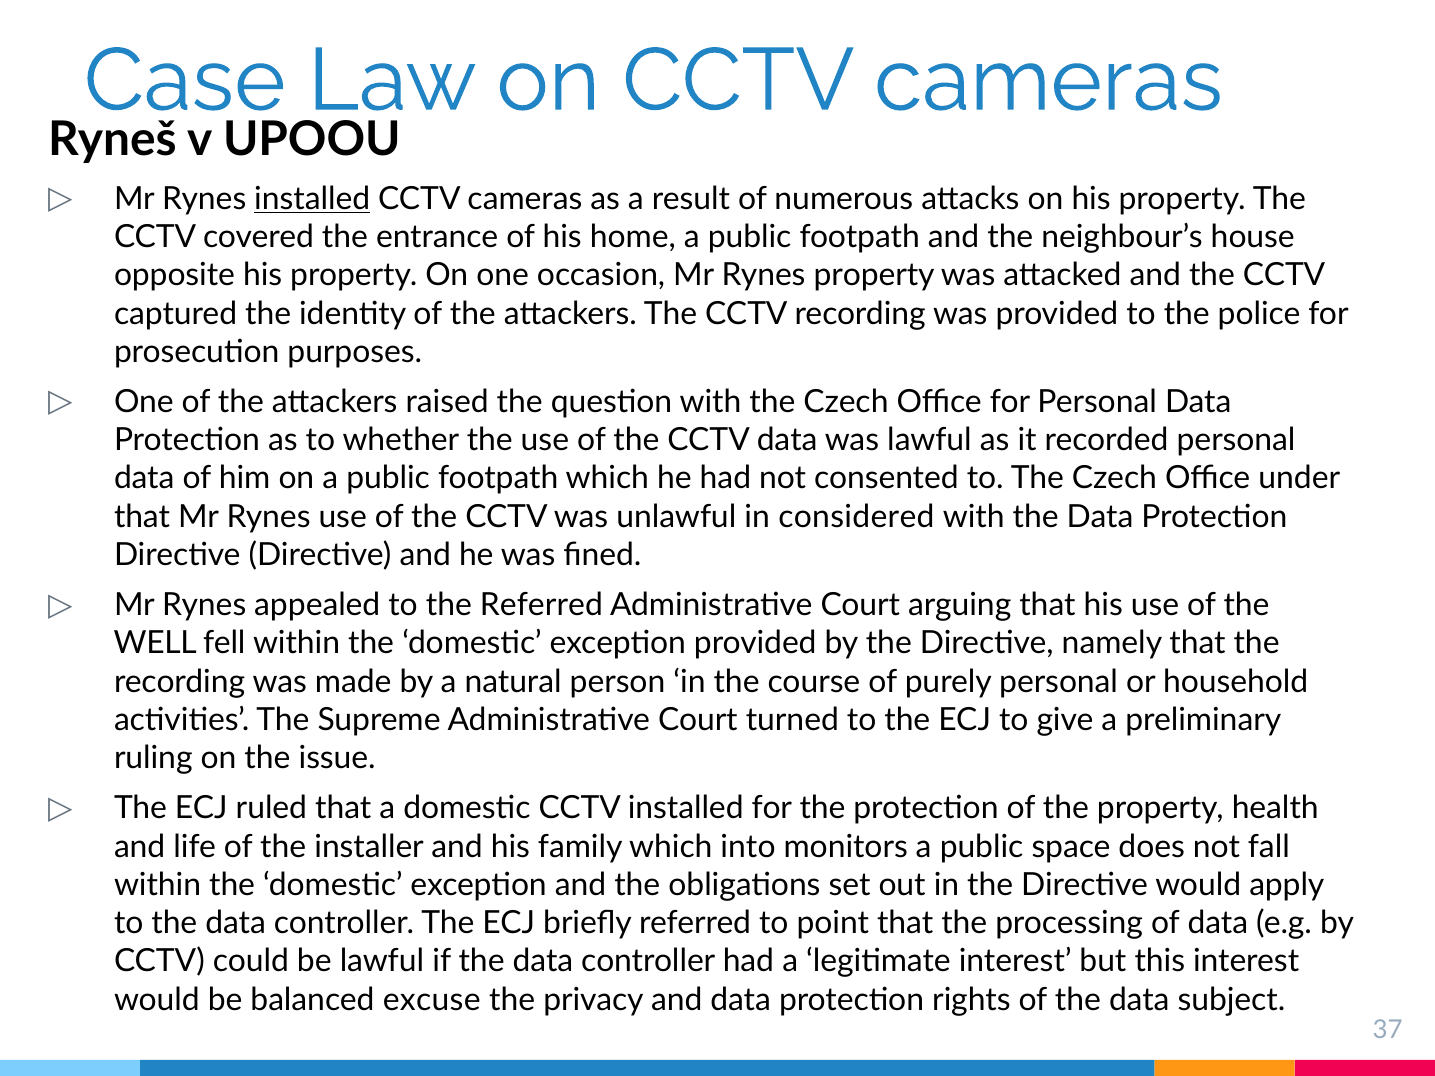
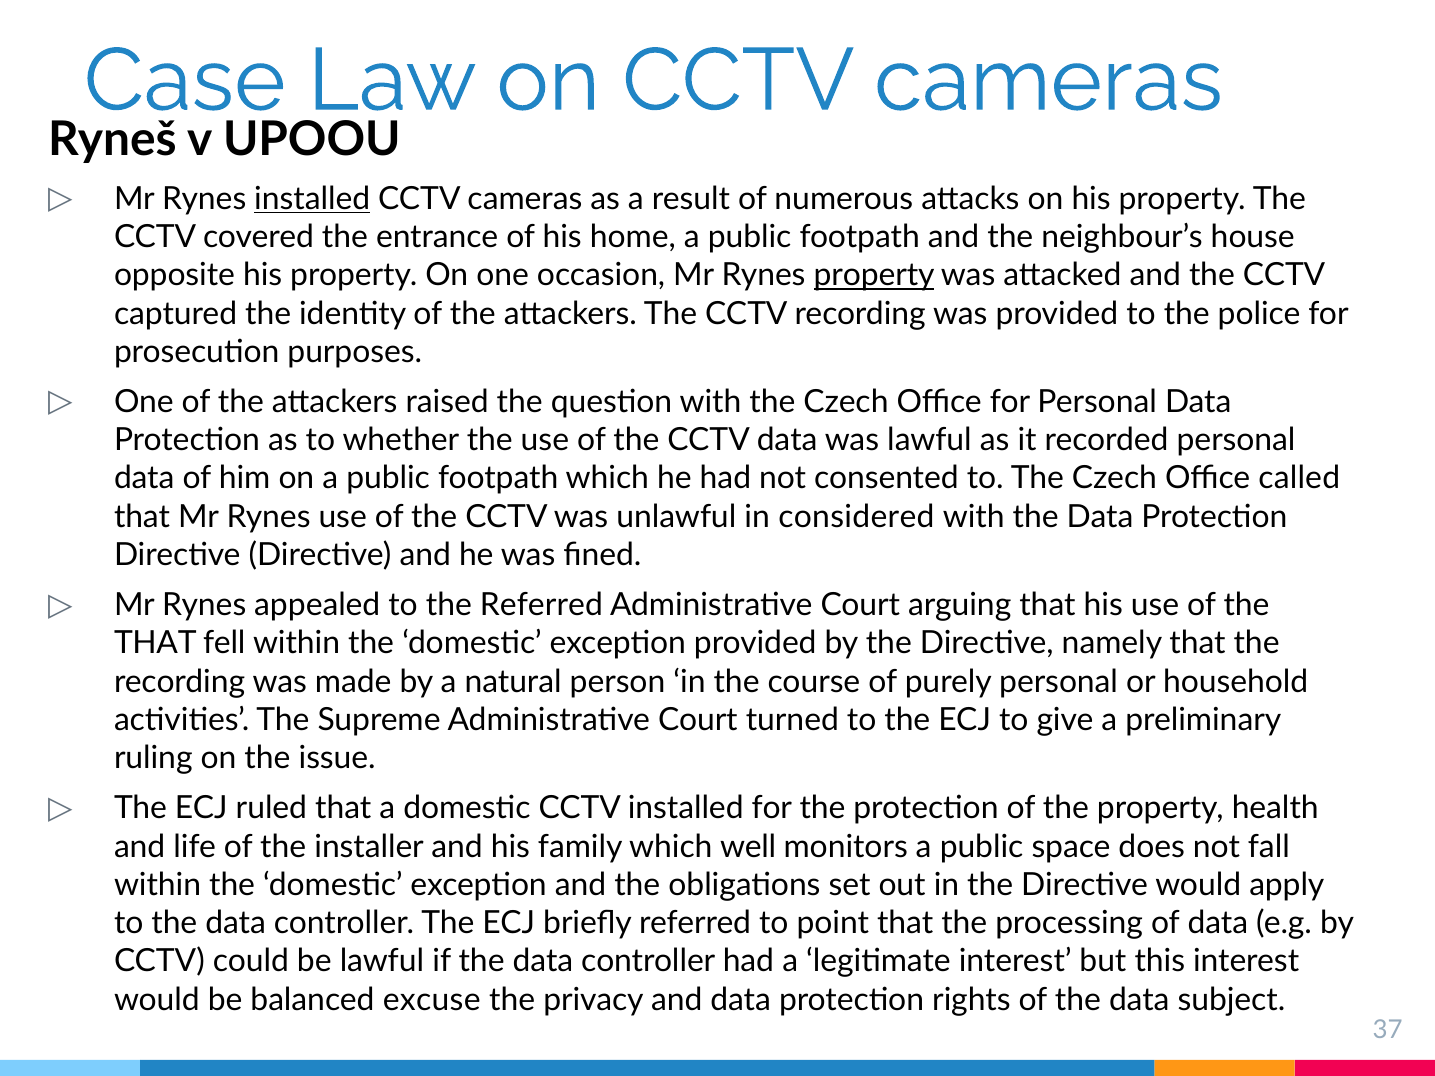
property underline: none -> present (874, 275)
under: under -> called (1299, 479)
WELL: WELL -> THAT (155, 644)
into: into -> well (748, 847)
